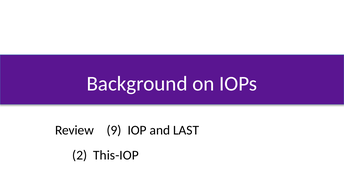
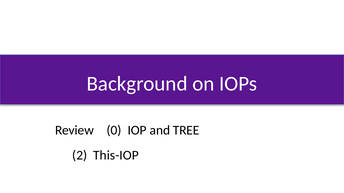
9: 9 -> 0 (114, 131)
LAST: LAST -> TREE (186, 131)
